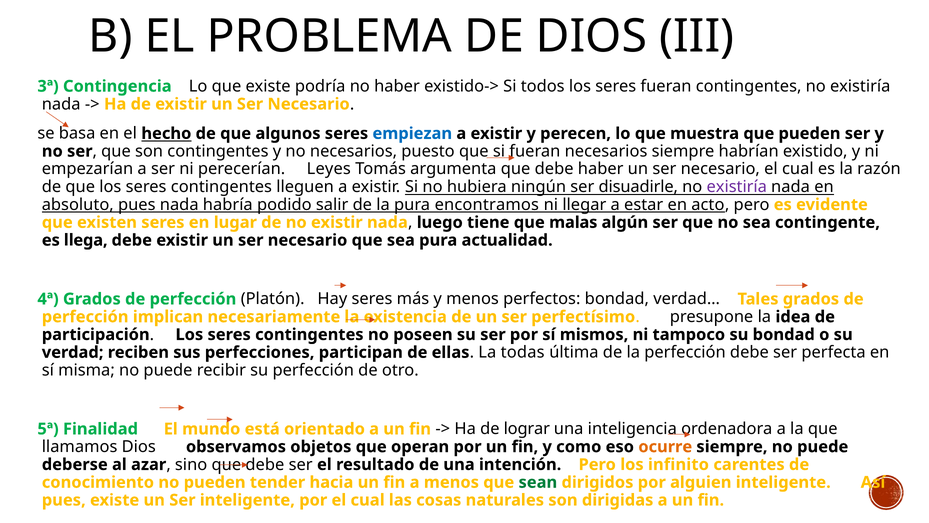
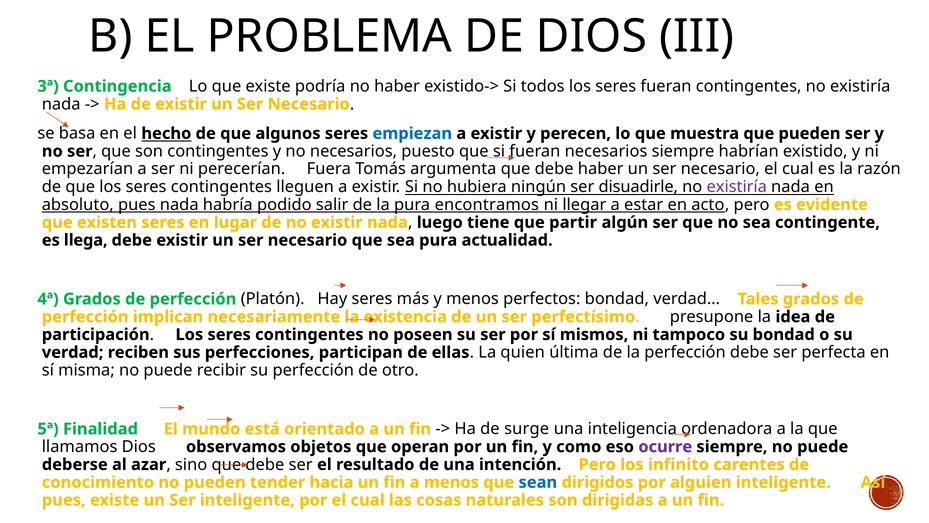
Leyes: Leyes -> Fuera (329, 169)
malas: malas -> partir (573, 222)
todas: todas -> quien (523, 352)
lograr: lograr -> surge (527, 429)
ocurre colour: orange -> purple (665, 446)
sean colour: green -> blue (538, 482)
